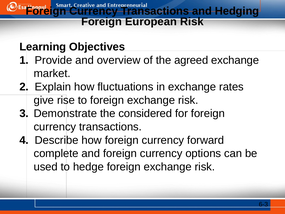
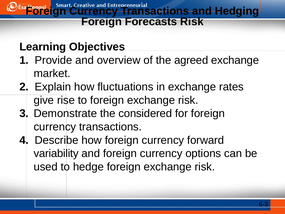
European: European -> Forecasts (151, 22)
complete: complete -> variability (56, 153)
